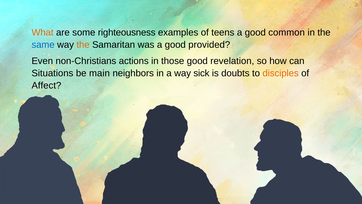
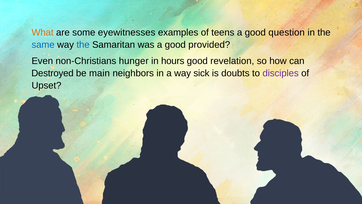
righteousness: righteousness -> eyewitnesses (127, 32)
common: common -> question (287, 32)
the colour: orange -> blue (83, 45)
actions: actions -> hunger (134, 61)
those: those -> hours (173, 61)
Situations: Situations -> Destroyed (53, 73)
disciples colour: orange -> purple (281, 73)
Affect: Affect -> Upset (46, 85)
